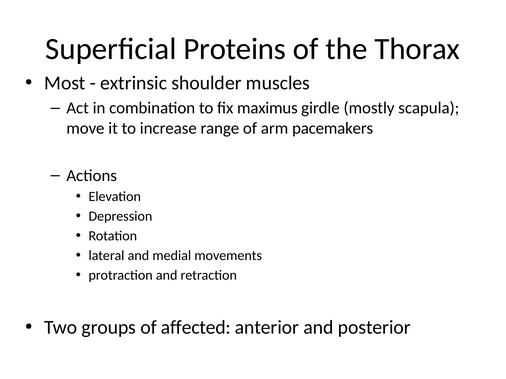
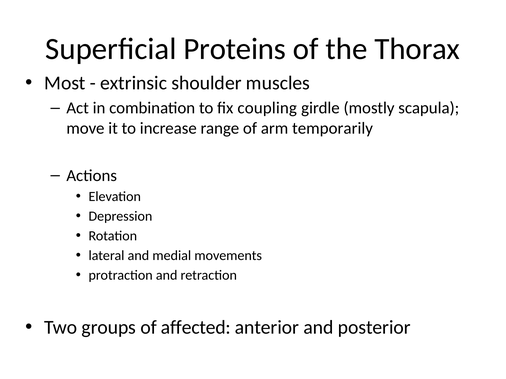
maximus: maximus -> coupling (267, 108)
pacemakers: pacemakers -> temporarily (333, 128)
